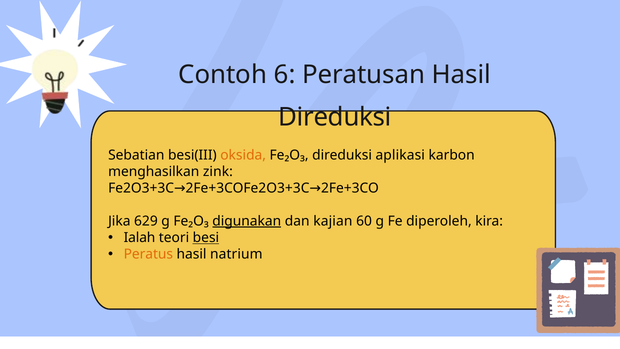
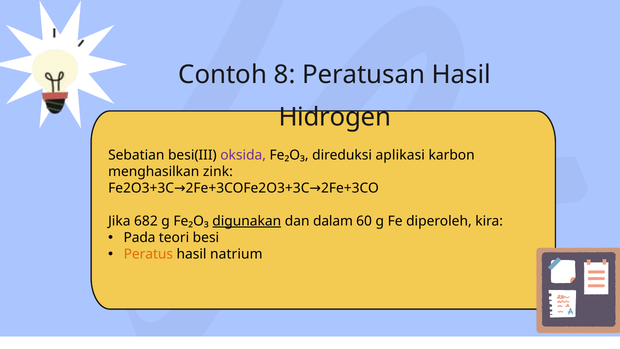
6: 6 -> 8 (285, 74)
Direduksi: Direduksi -> Hidrogen (335, 117)
oksida colour: orange -> purple (243, 155)
629: 629 -> 682 (146, 221)
kajian: kajian -> dalam (333, 221)
Ialah: Ialah -> Pada (140, 238)
besi underline: present -> none (206, 238)
